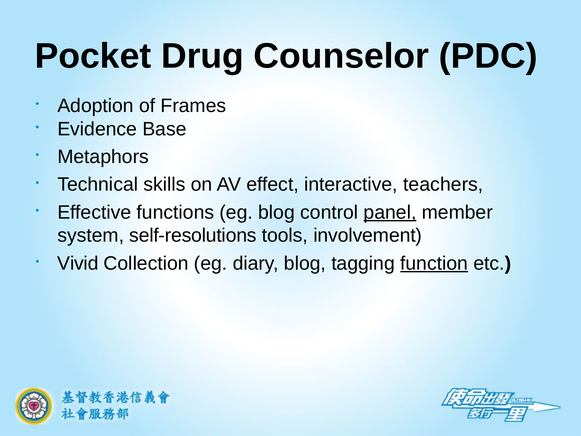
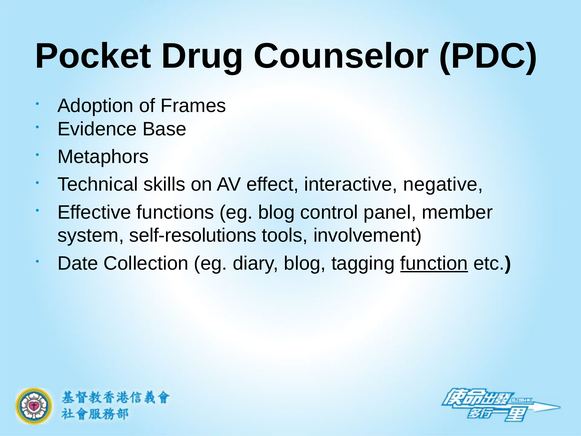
teachers: teachers -> negative (443, 184)
panel underline: present -> none (390, 212)
Vivid: Vivid -> Date (78, 263)
